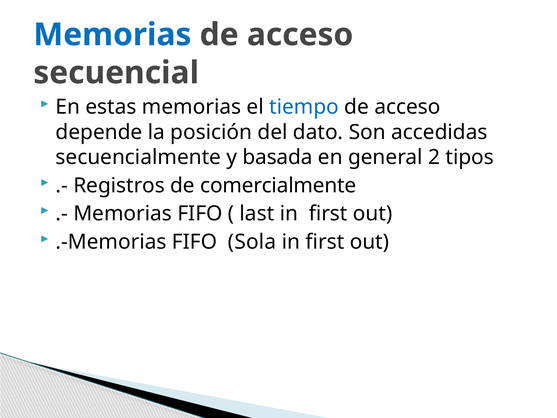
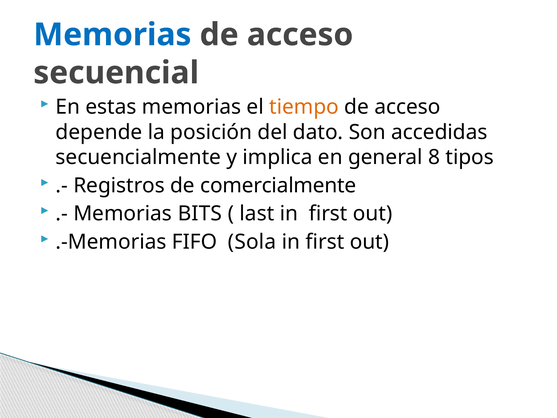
tiempo colour: blue -> orange (304, 107)
basada: basada -> implica (278, 157)
2: 2 -> 8 (434, 157)
Memorias FIFO: FIFO -> BITS (200, 214)
